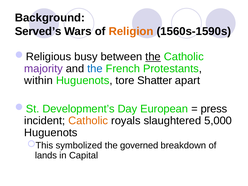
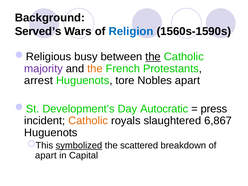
Religion colour: orange -> blue (131, 31)
the colour: blue -> orange (95, 69)
within: within -> arrest (39, 81)
Shatter: Shatter -> Nobles (155, 81)
European: European -> Autocratic (164, 109)
5,000: 5,000 -> 6,867 (218, 121)
symbolized underline: none -> present (79, 145)
governed: governed -> scattered (139, 145)
lands: lands -> apart (46, 156)
